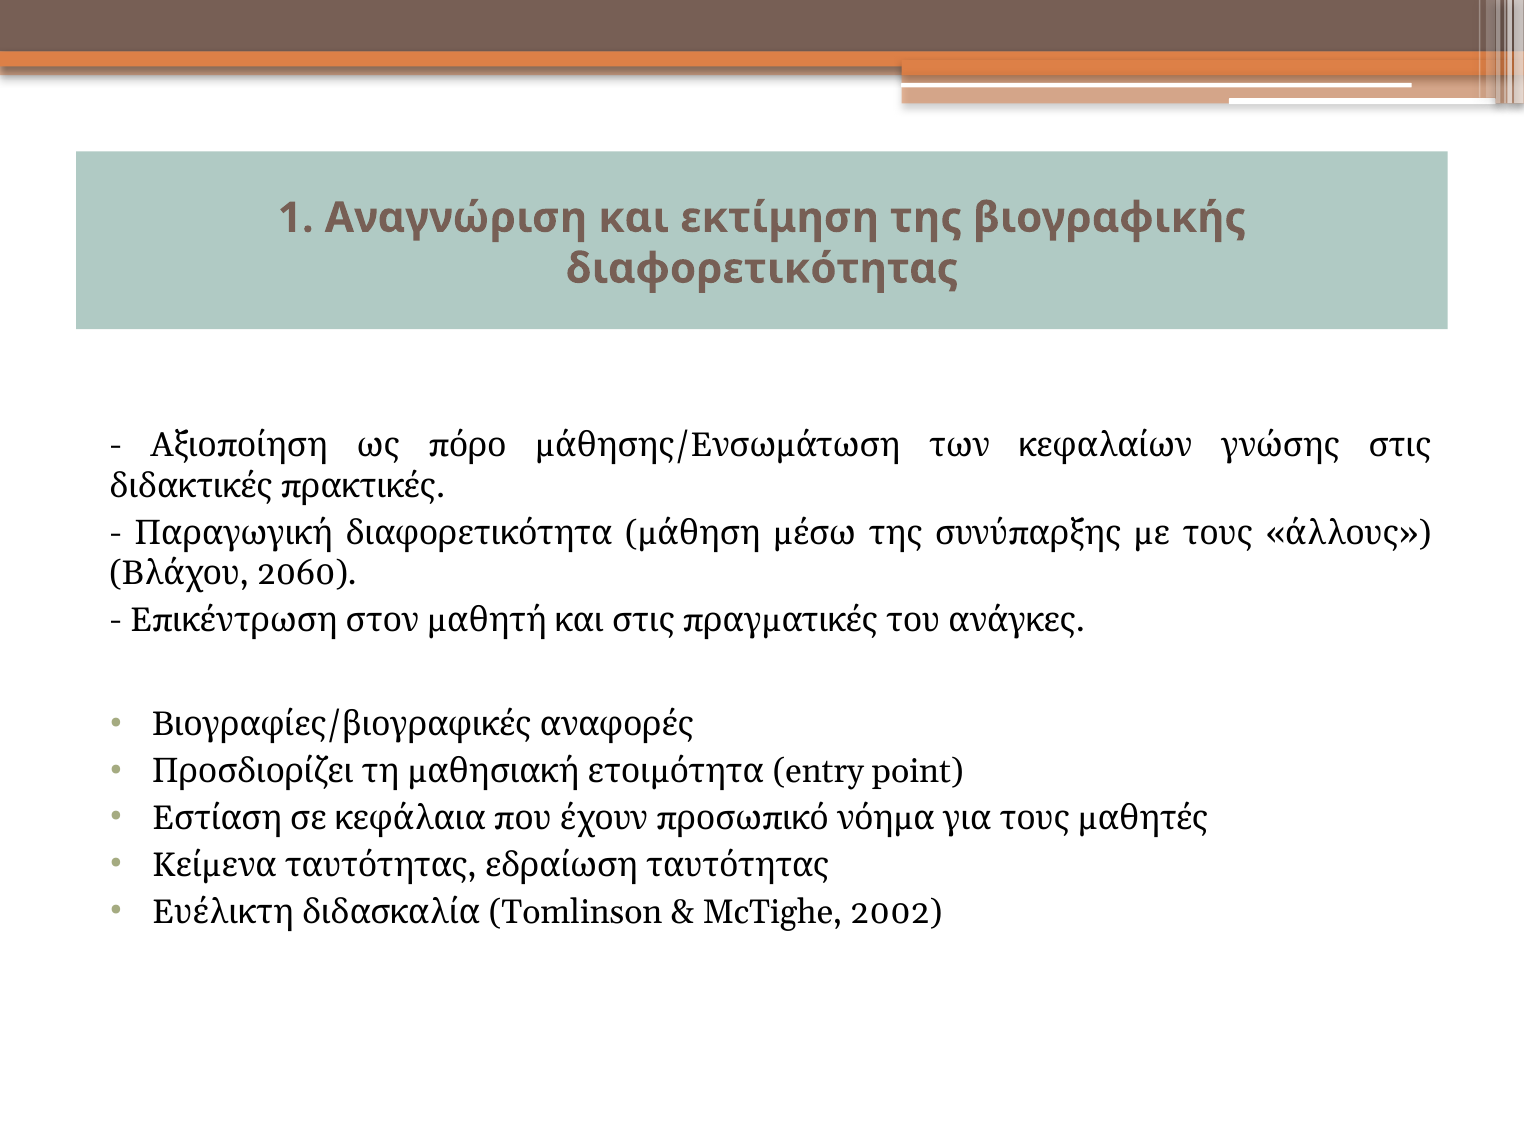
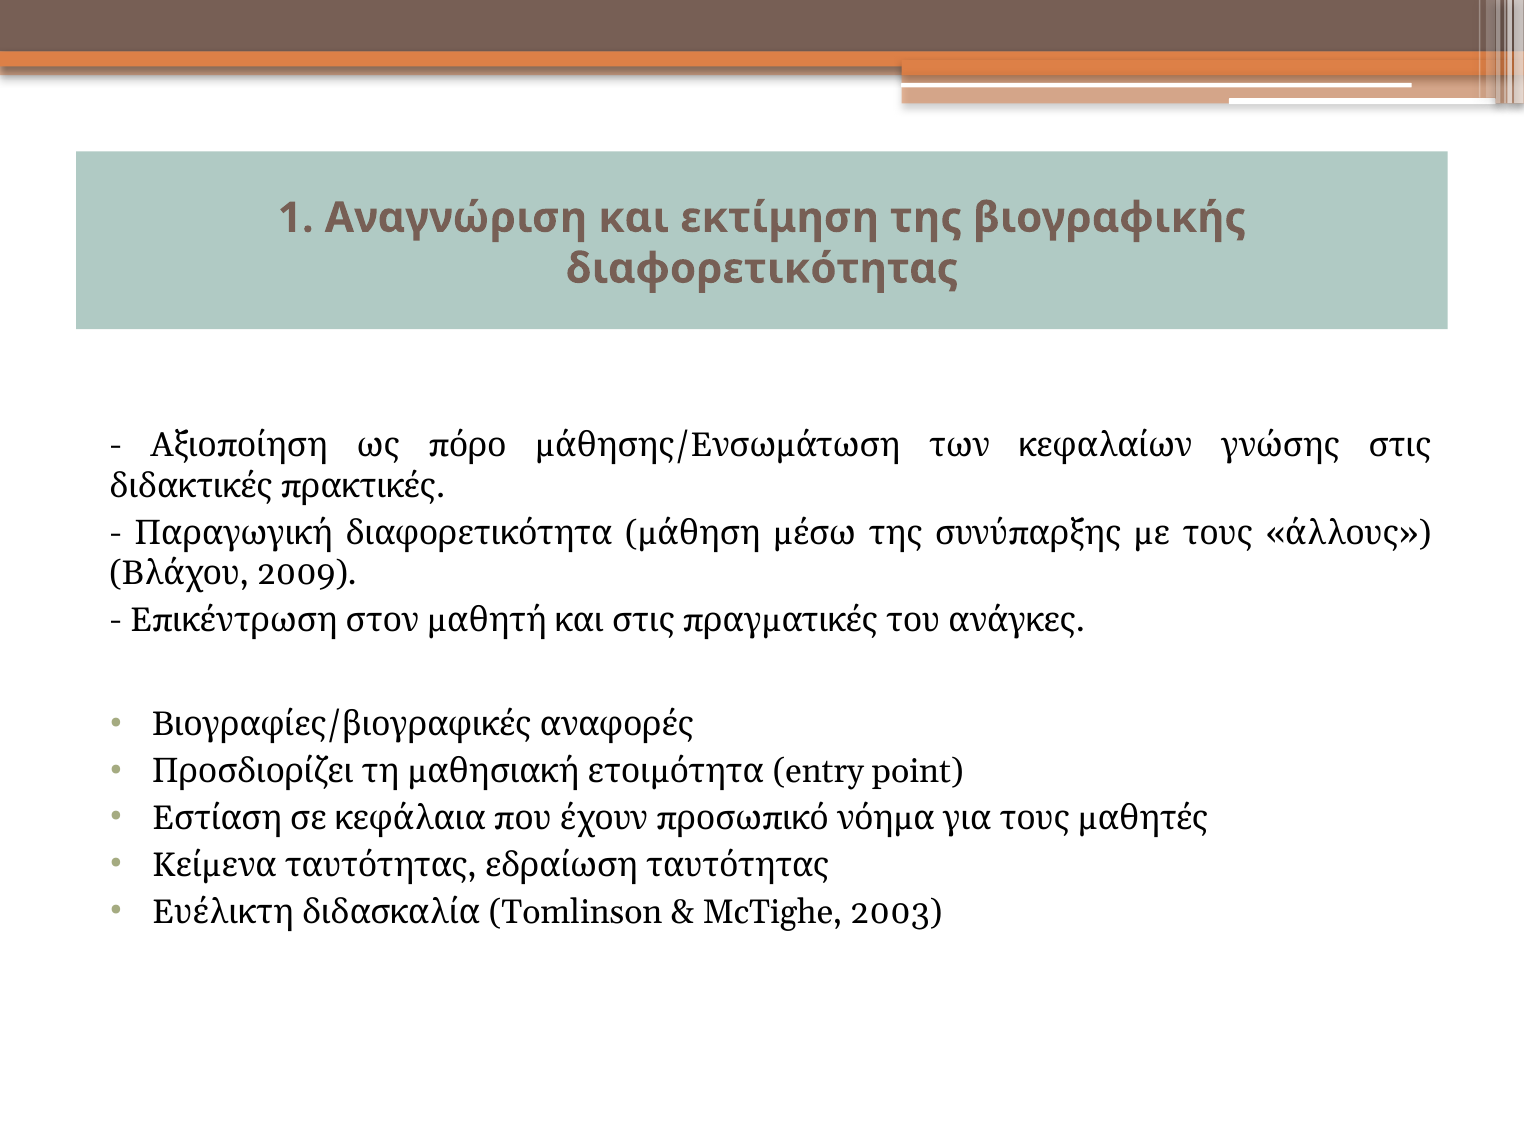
2060: 2060 -> 2009 (307, 574)
2002: 2002 -> 2003 (896, 912)
